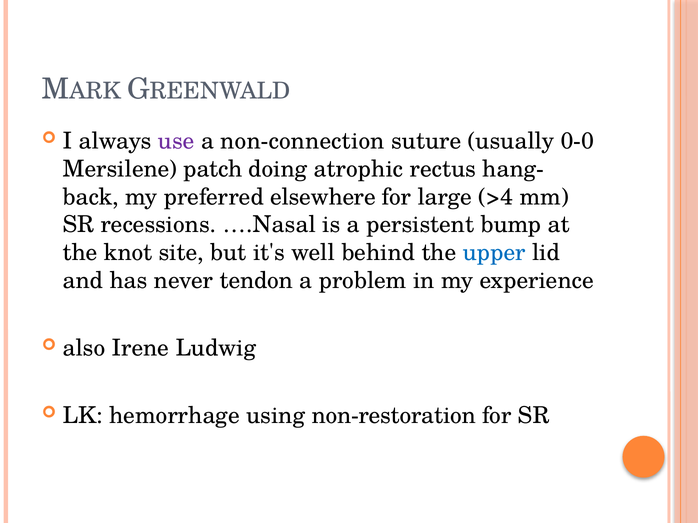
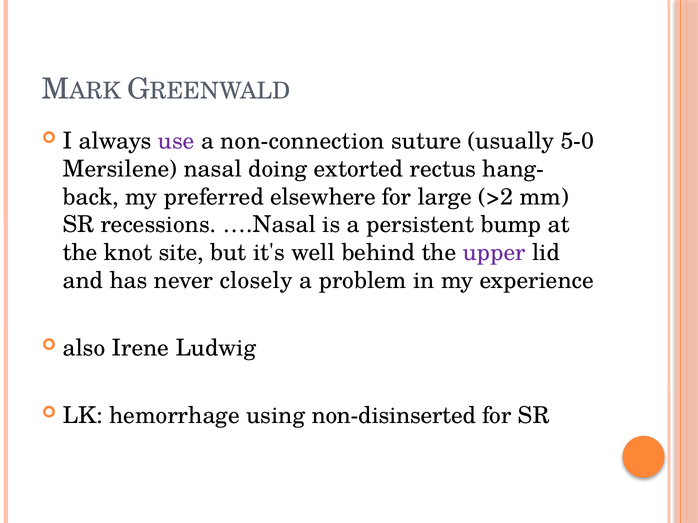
0-0: 0-0 -> 5-0 (577, 141)
patch: patch -> nasal (213, 169)
atrophic: atrophic -> extorted (359, 169)
>4: >4 -> >2 (496, 197)
upper colour: blue -> purple (494, 253)
tendon: tendon -> closely (256, 281)
non-restoration: non-restoration -> non-disinserted (394, 416)
